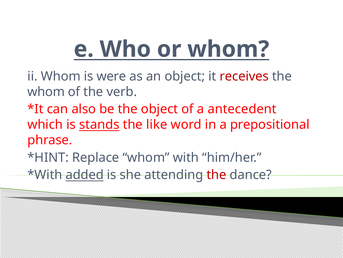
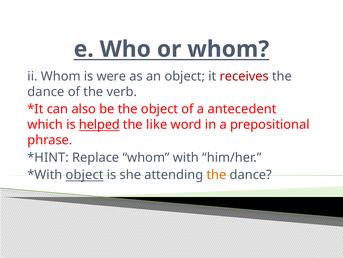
whom: whom -> dance (46, 91)
stands: stands -> helped (99, 124)
added: added -> object (85, 174)
the colour: red -> orange (216, 174)
